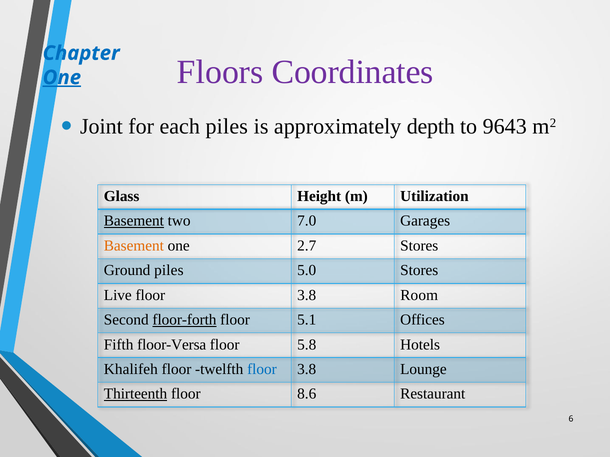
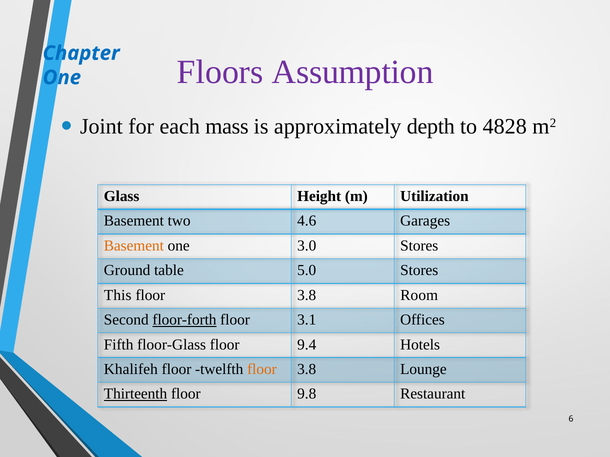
Coordinates: Coordinates -> Assumption (353, 72)
One underline: present -> none (62, 78)
each piles: piles -> mass (227, 127)
9643: 9643 -> 4828 (505, 127)
Basement underline: present -> none (134, 221)
7.0: 7.0 -> 4.6 (307, 221)
2.7: 2.7 -> 3.0 (307, 246)
Ground piles: piles -> table (169, 271)
Live: Live -> This (118, 295)
5.1: 5.1 -> 3.1 (307, 320)
floor-Versa: floor-Versa -> floor-Glass (172, 345)
5.8: 5.8 -> 9.4 (307, 345)
floor colour: blue -> orange (262, 370)
8.6: 8.6 -> 9.8 (307, 394)
